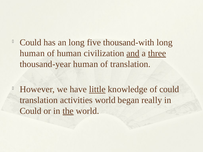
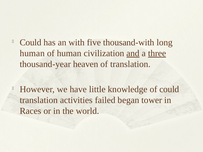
an long: long -> with (77, 43)
thousand-year human: human -> heaven (86, 64)
little underline: present -> none (97, 89)
activities world: world -> failed (105, 100)
really: really -> tower (152, 100)
Could: Could -> Races (31, 111)
the underline: present -> none (68, 111)
